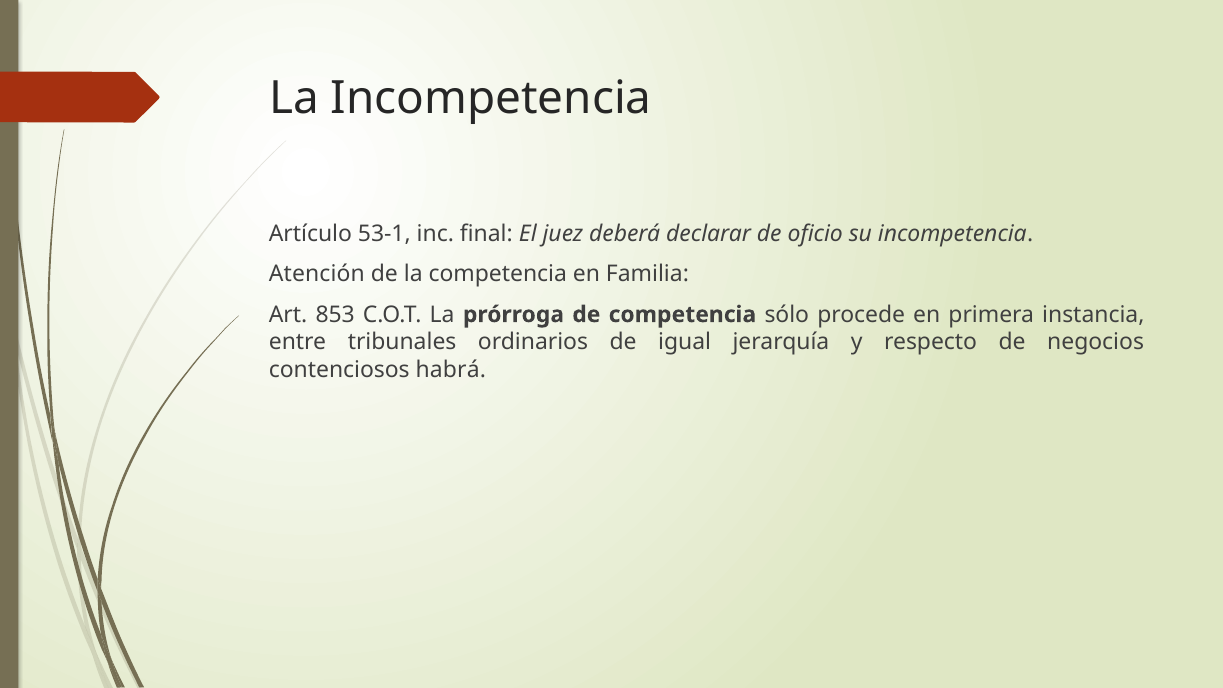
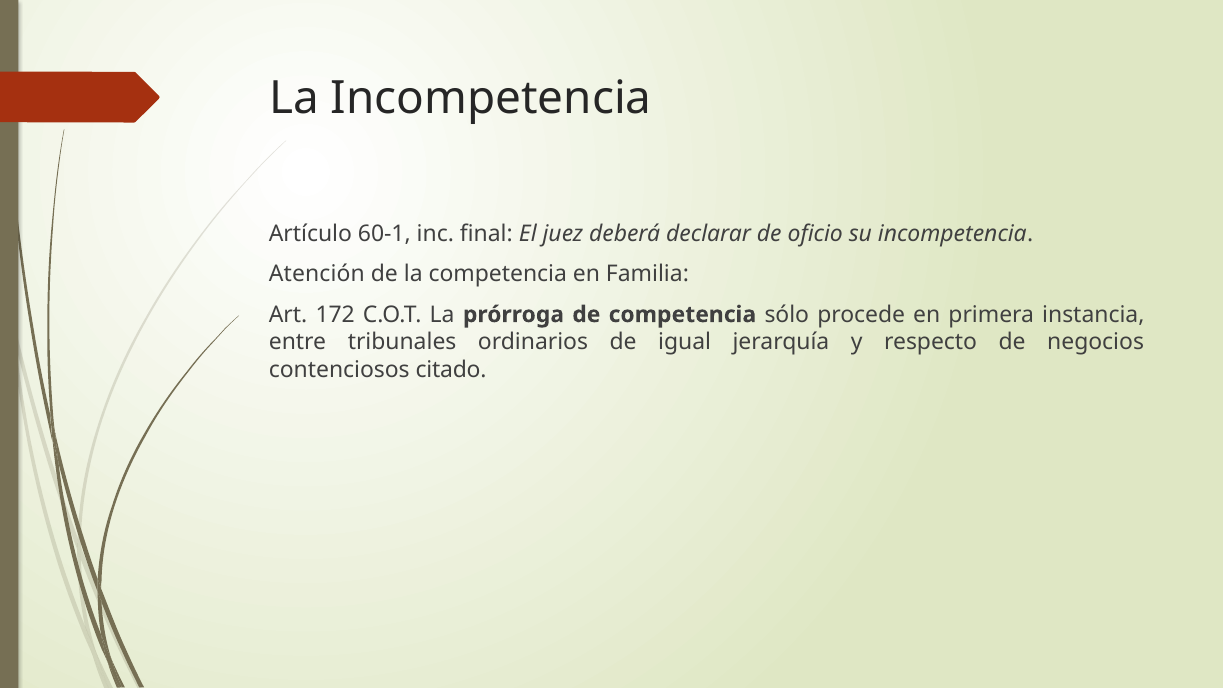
53-1: 53-1 -> 60-1 (384, 234)
853: 853 -> 172 (335, 315)
habrá: habrá -> citado (451, 370)
